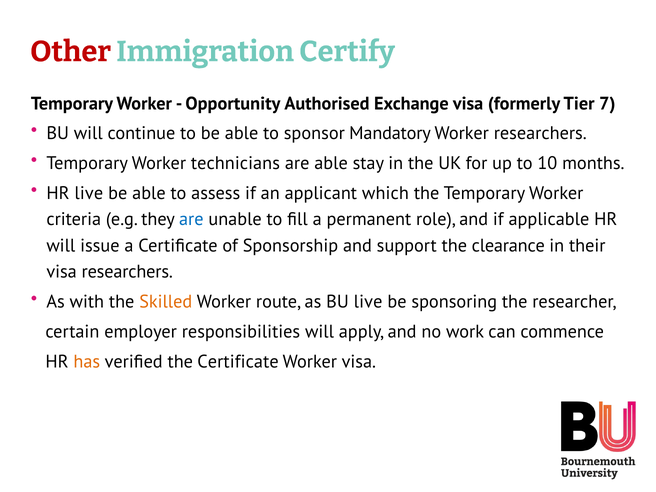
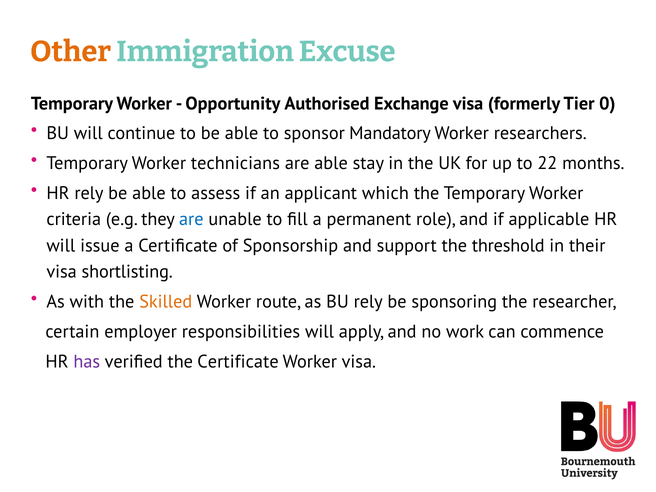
Other colour: red -> orange (71, 52)
Certify: Certify -> Excuse (347, 52)
7: 7 -> 0 (607, 104)
10: 10 -> 22 (547, 163)
HR live: live -> rely (89, 193)
clearance: clearance -> threshold (508, 246)
visa researchers: researchers -> shortlisting (127, 272)
BU live: live -> rely (368, 302)
has colour: orange -> purple (87, 362)
